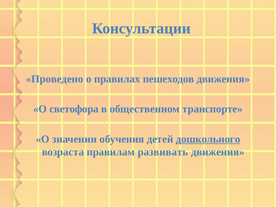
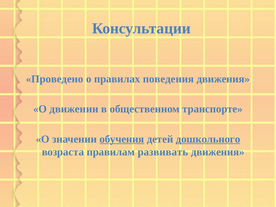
пешеходов: пешеходов -> поведения (168, 79)
светофора: светофора -> движении (74, 109)
обучения underline: none -> present (122, 139)
